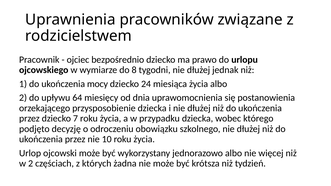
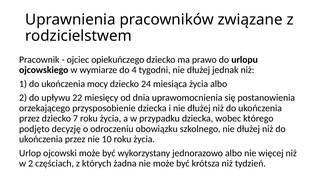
bezpośrednio: bezpośrednio -> opiekuńczego (118, 60)
8: 8 -> 4 (134, 70)
64: 64 -> 22 (77, 98)
